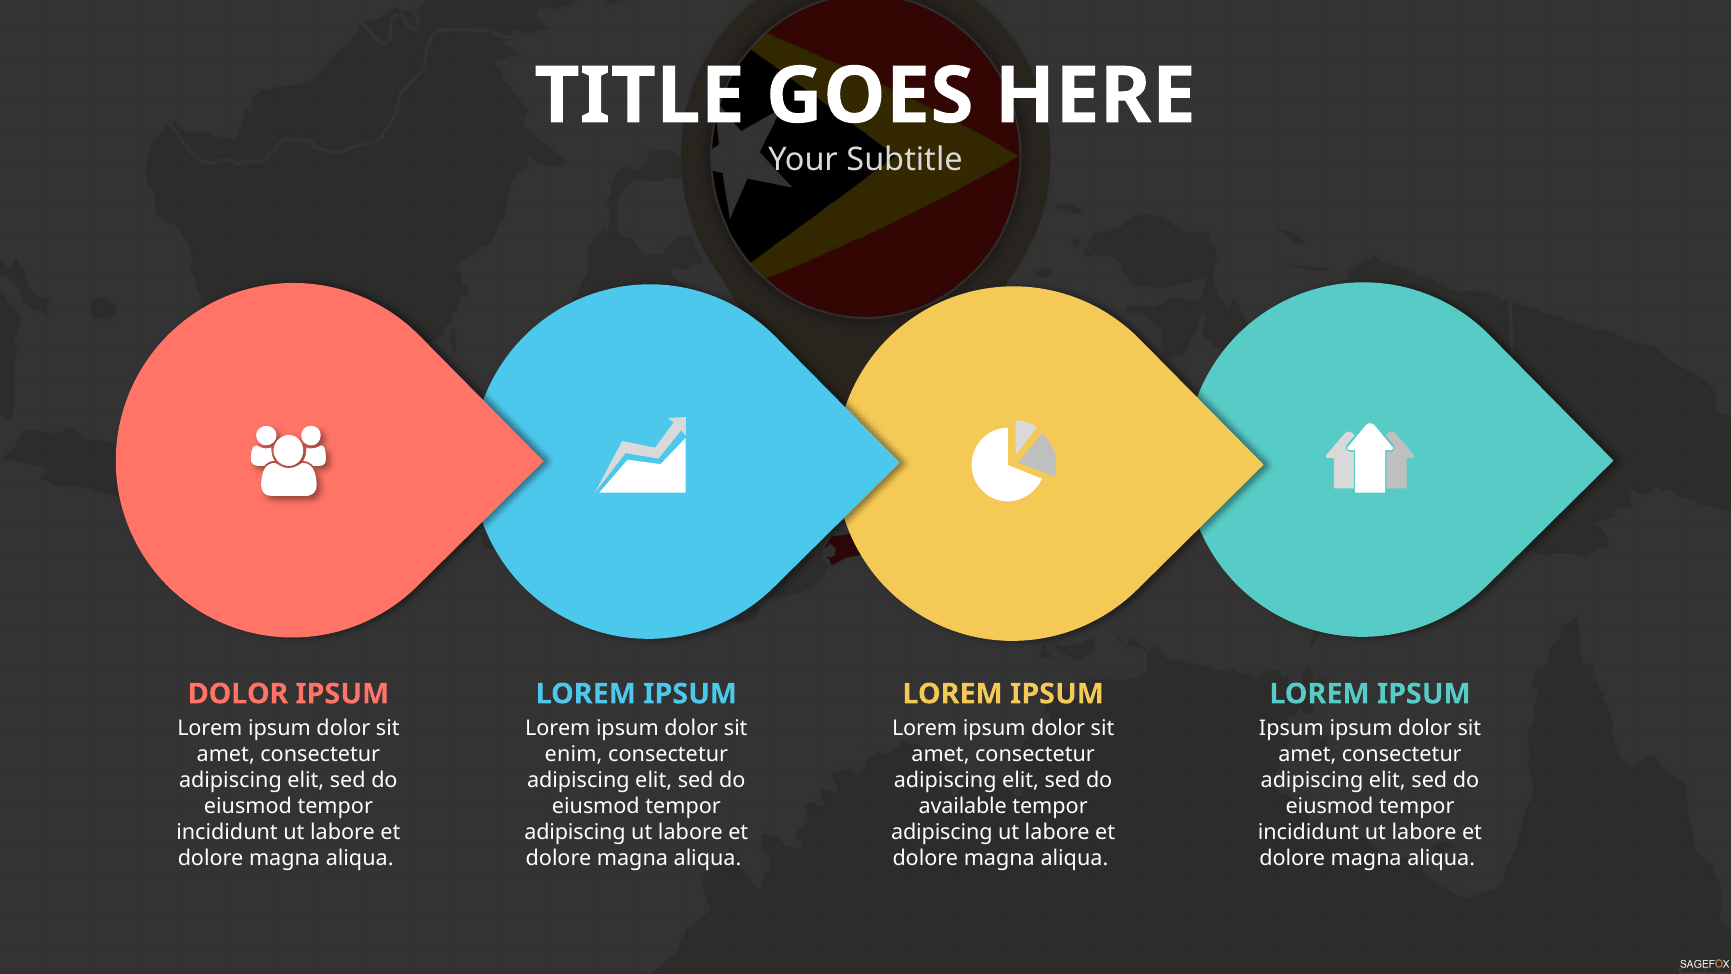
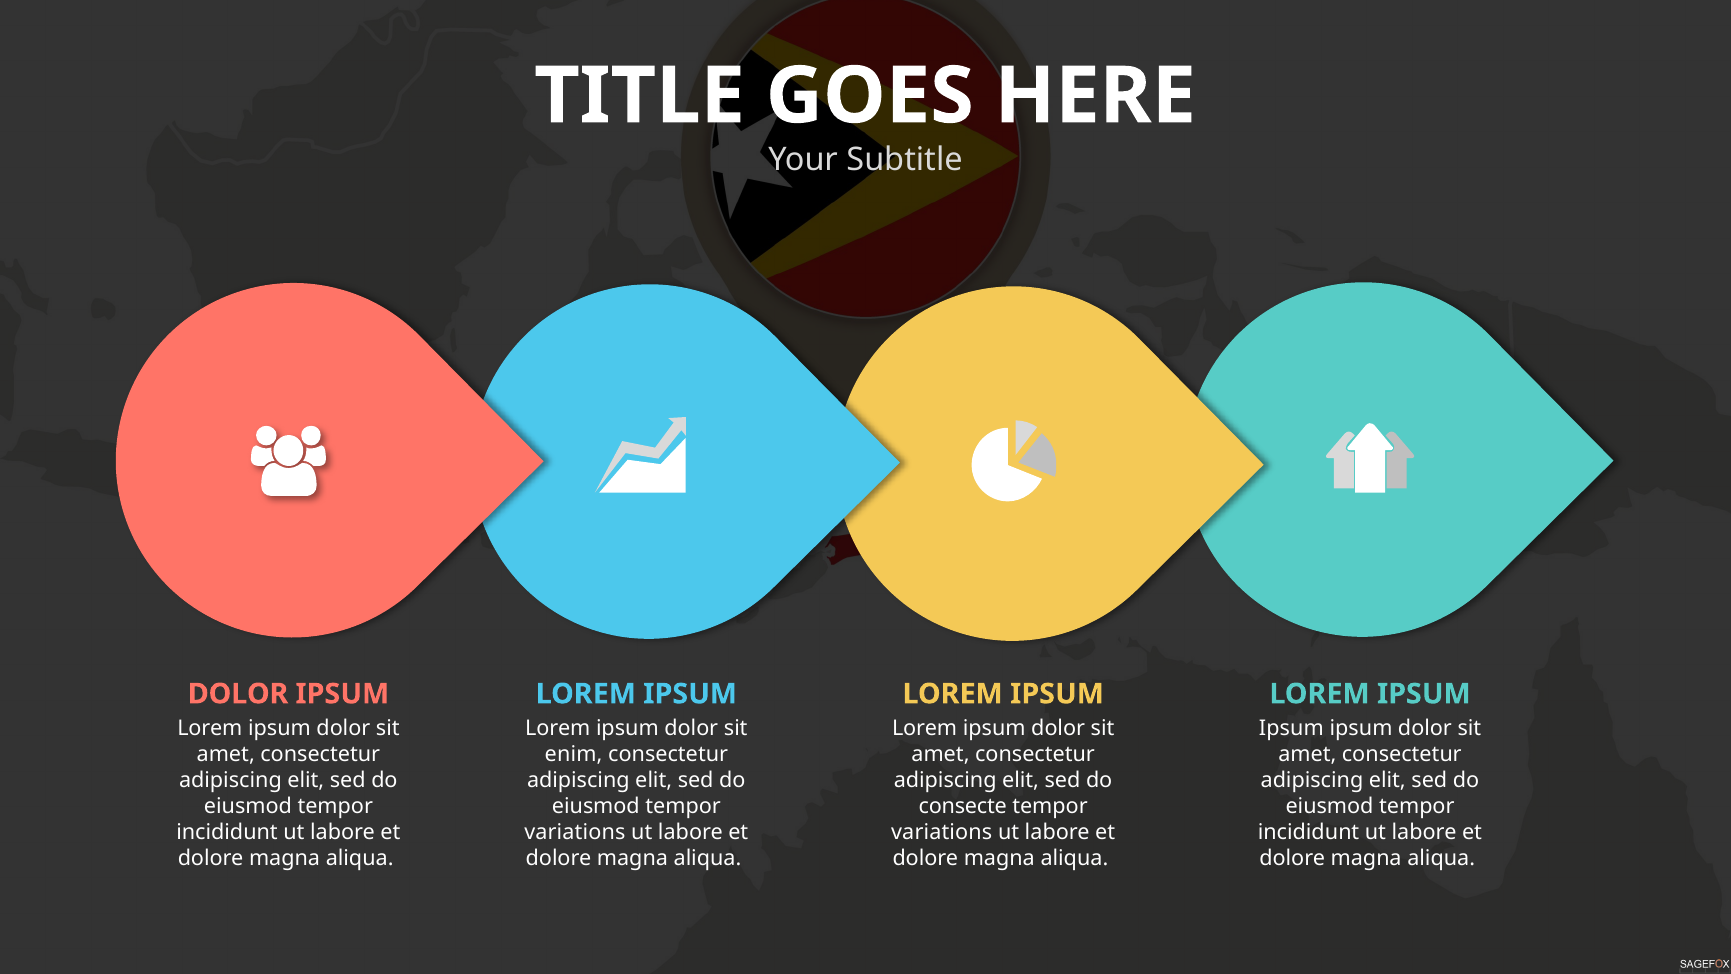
available: available -> consecte (963, 806)
adipiscing: adipiscing -> variations (575, 832)
adipiscing: adipiscing -> variations (942, 832)
